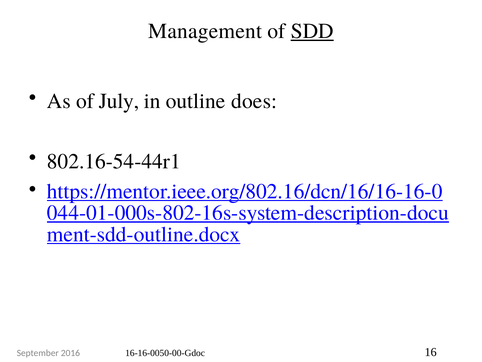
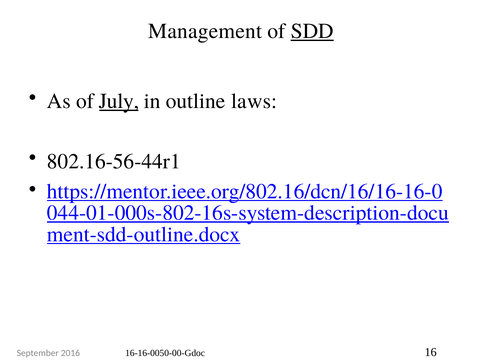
July underline: none -> present (119, 101)
does: does -> laws (254, 101)
802.16-54-44r1: 802.16-54-44r1 -> 802.16-56-44r1 (114, 161)
